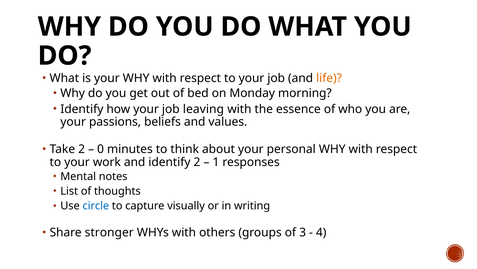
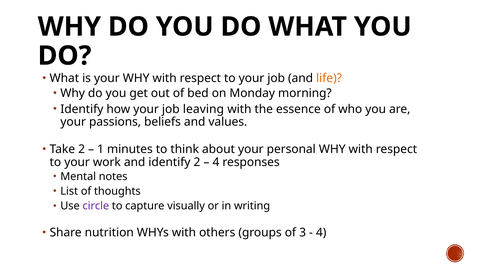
0: 0 -> 1 (101, 149)
1: 1 -> 4 (216, 162)
circle colour: blue -> purple (96, 206)
stronger: stronger -> nutrition (109, 232)
